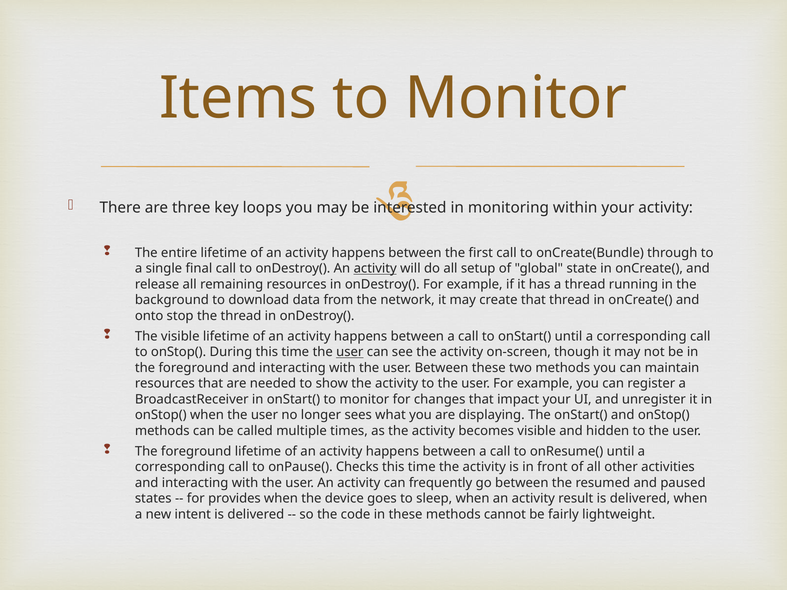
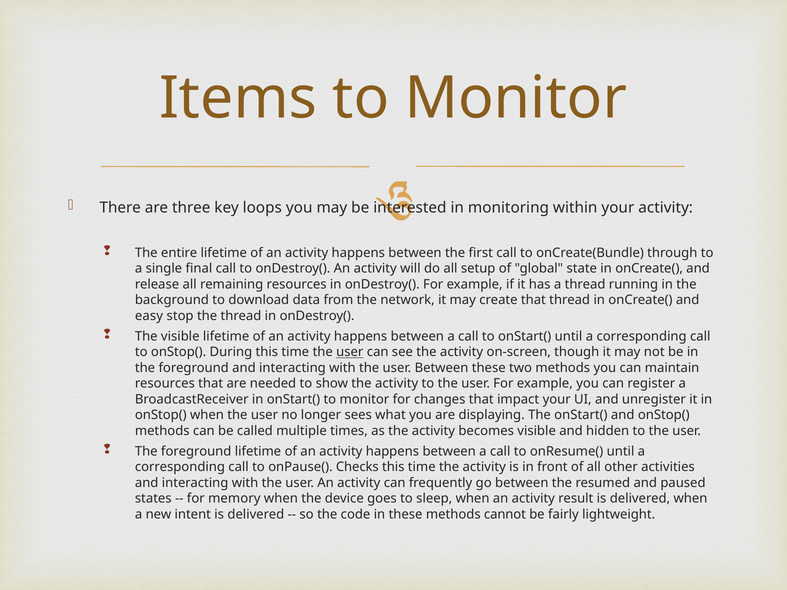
activity underline: present -> none (375, 269)
onto: onto -> easy (149, 316)
provides: provides -> memory (234, 499)
